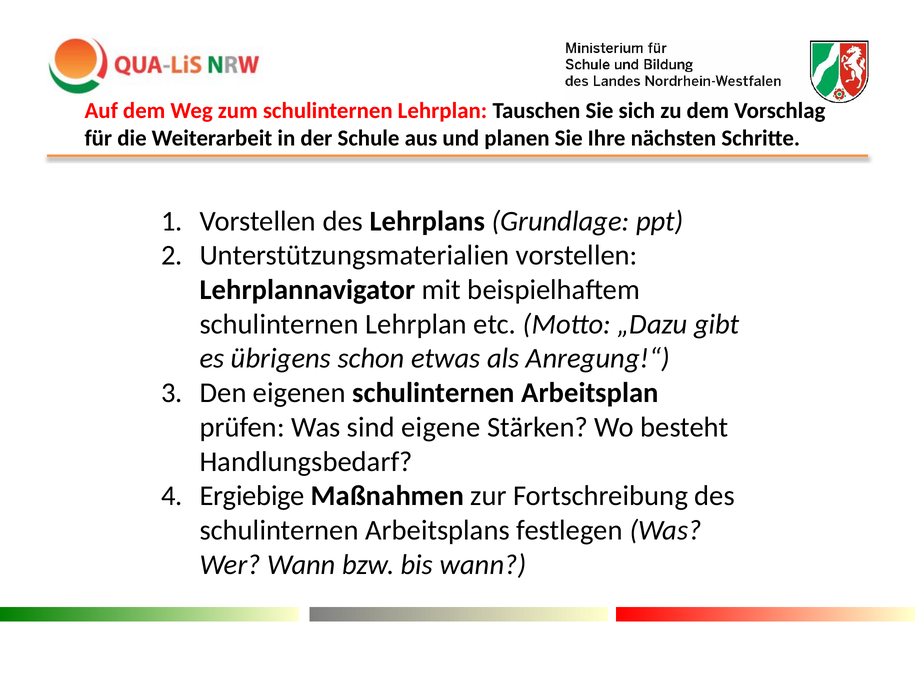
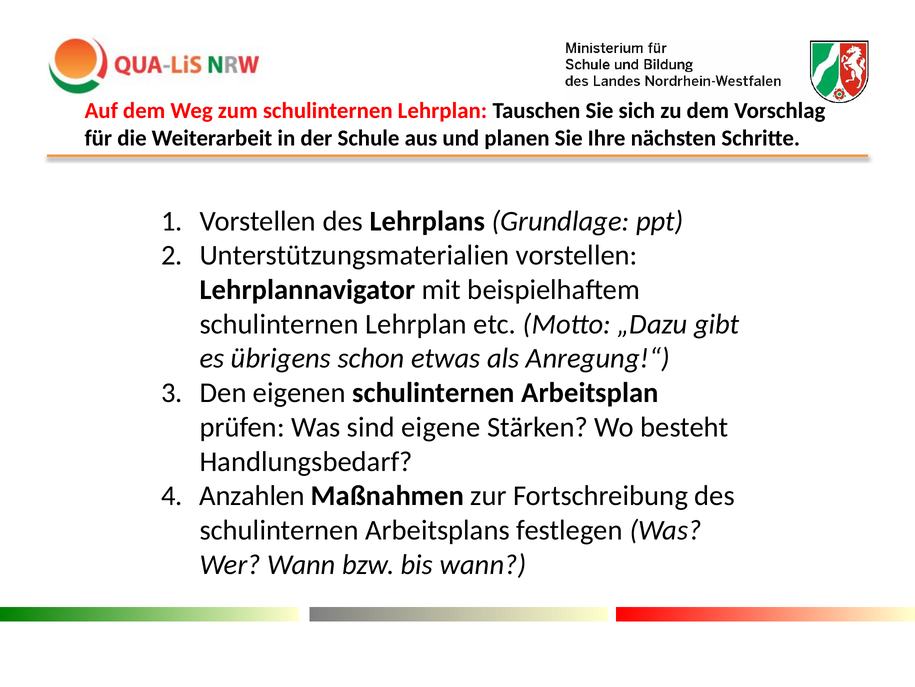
Ergiebige: Ergiebige -> Anzahlen (252, 495)
